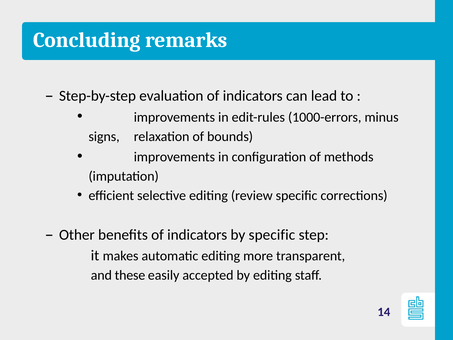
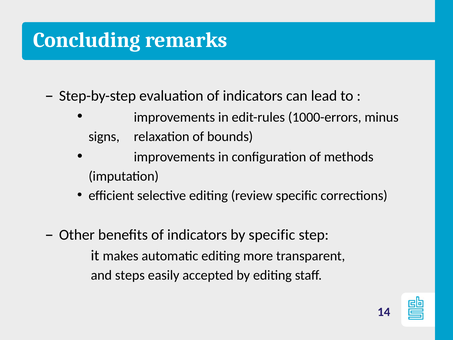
these: these -> steps (130, 275)
